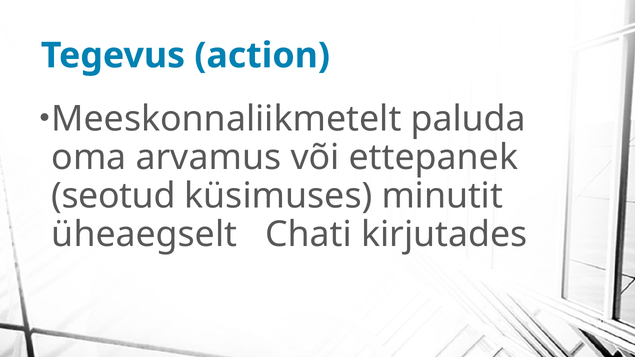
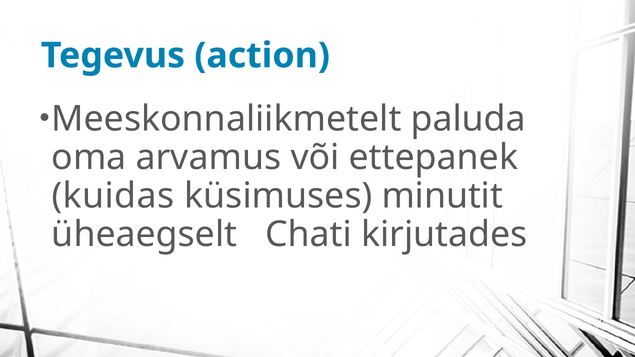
seotud: seotud -> kuidas (113, 196)
